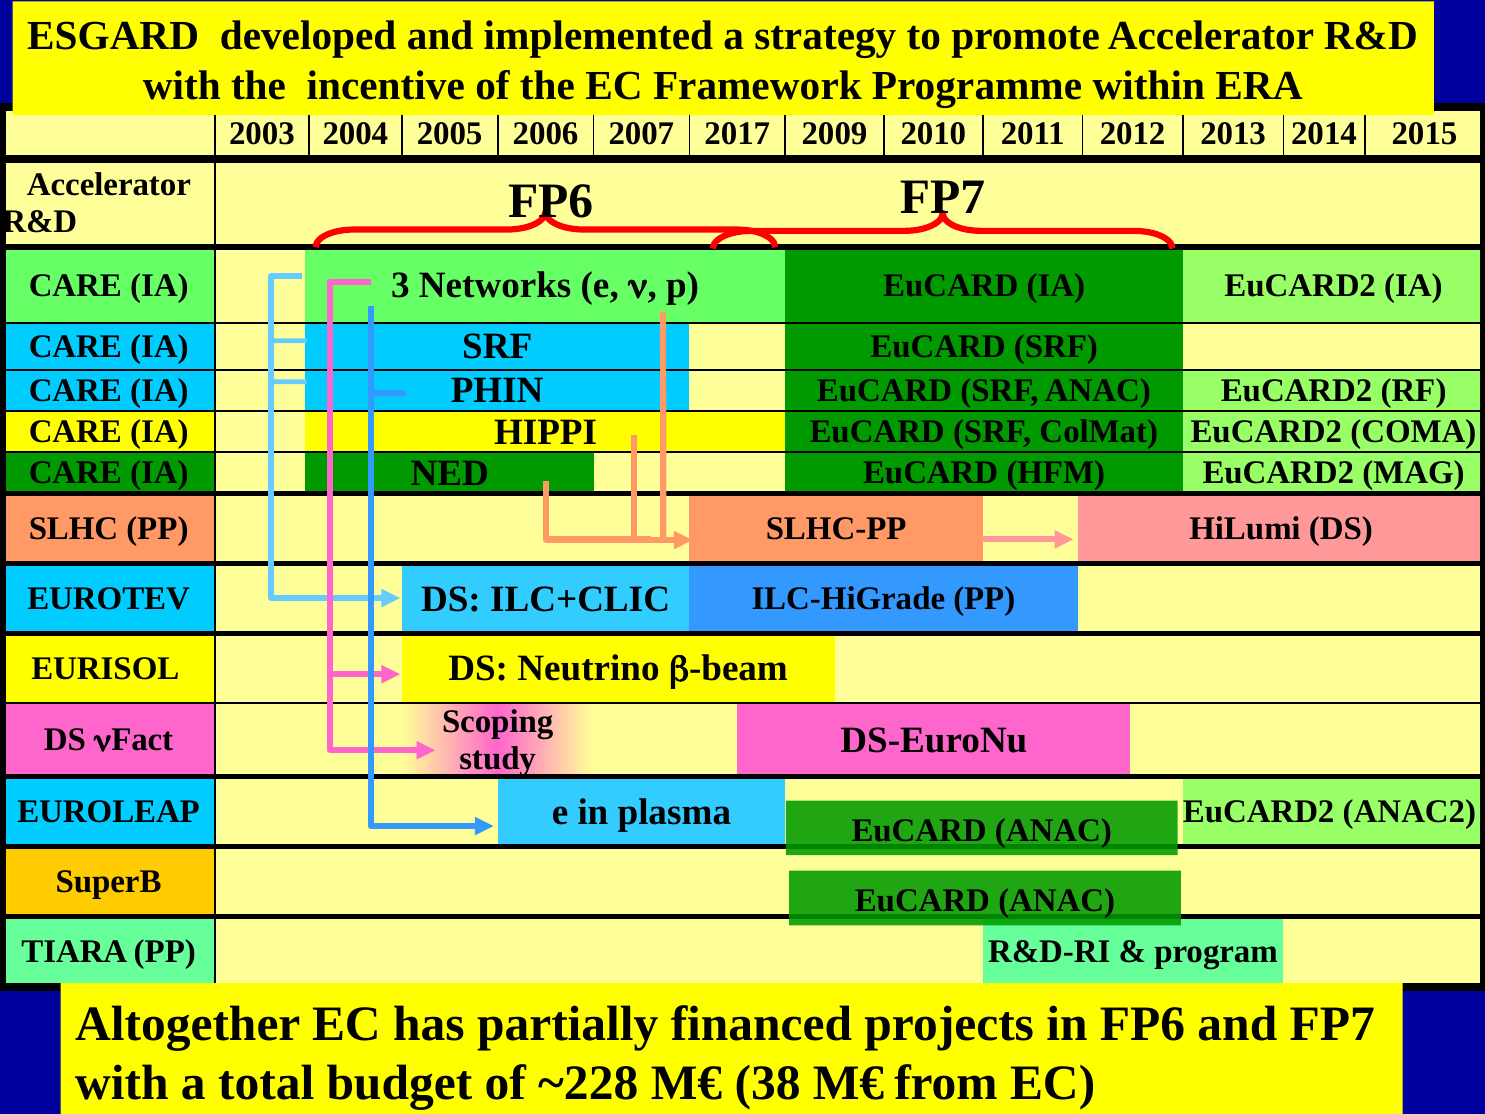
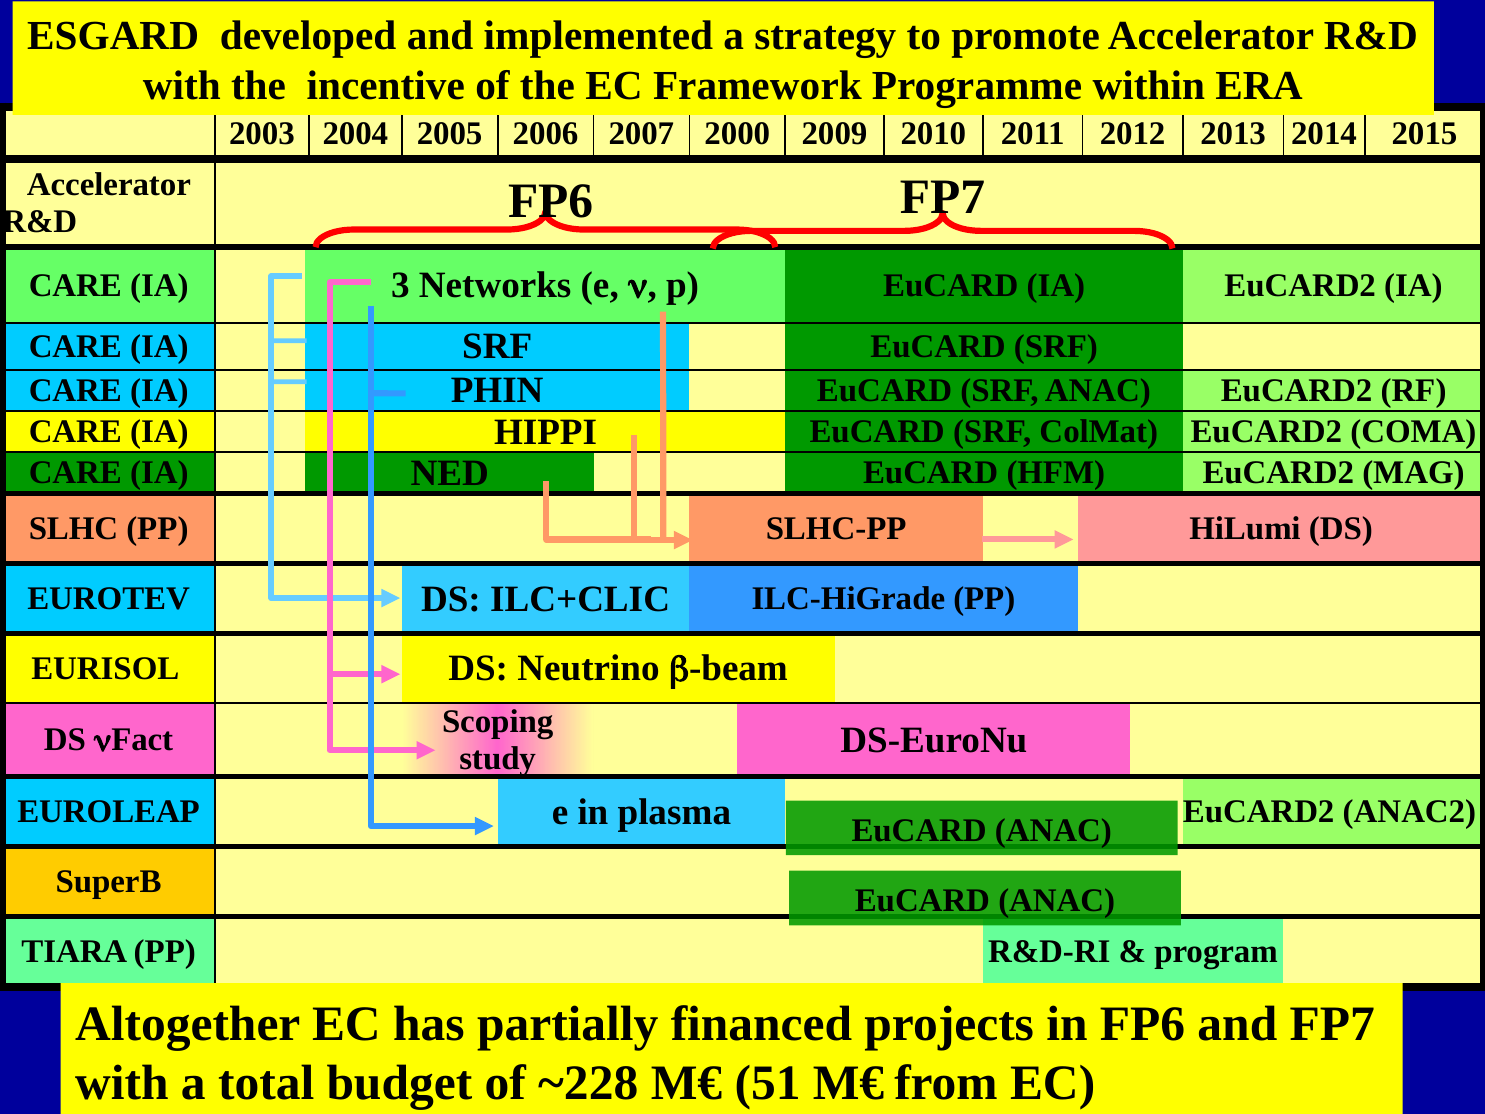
2017: 2017 -> 2000 (737, 133)
38: 38 -> 51 (768, 1083)
